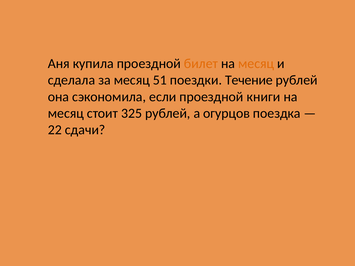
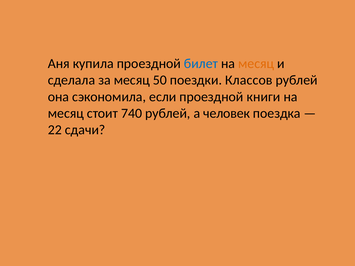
билет colour: orange -> blue (201, 64)
51: 51 -> 50 (160, 80)
Течение: Течение -> Классов (249, 80)
325: 325 -> 740 (132, 113)
огурцов: огурцов -> человек (227, 113)
